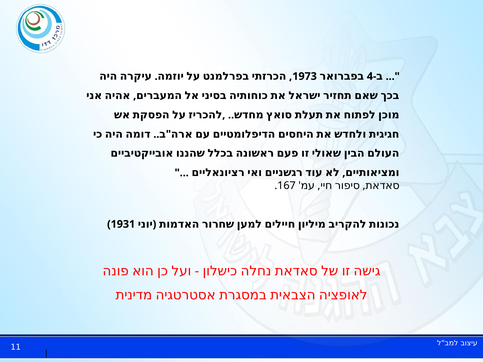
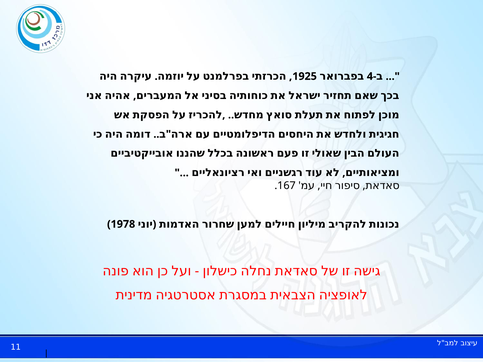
1973: 1973 -> 1925 (305, 76)
1931: 1931 -> 1978 (123, 224)
